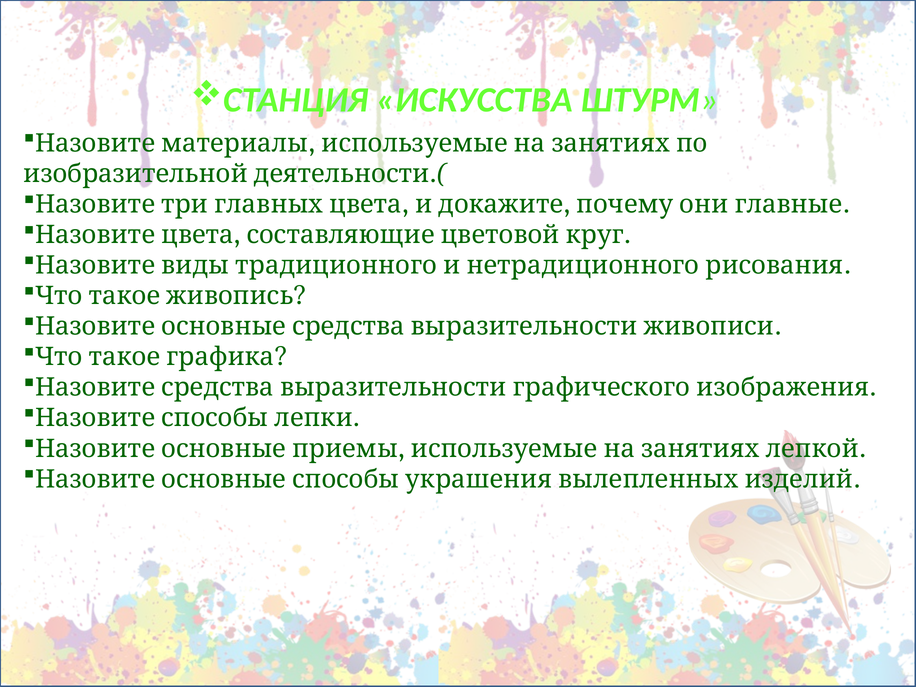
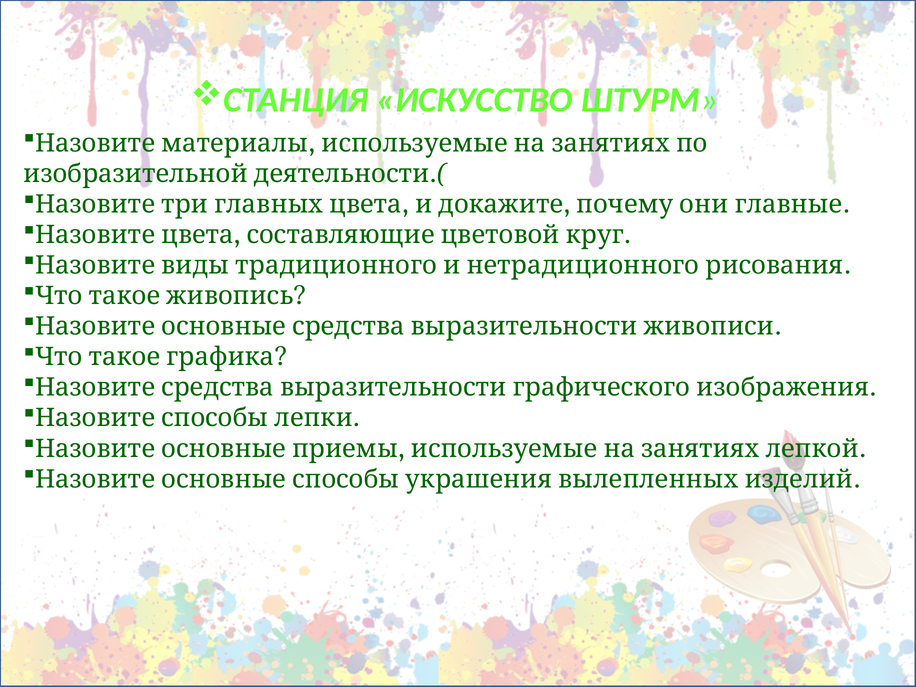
ИСКУССТВА: ИСКУССТВА -> ИСКУССТВО (475, 100)
